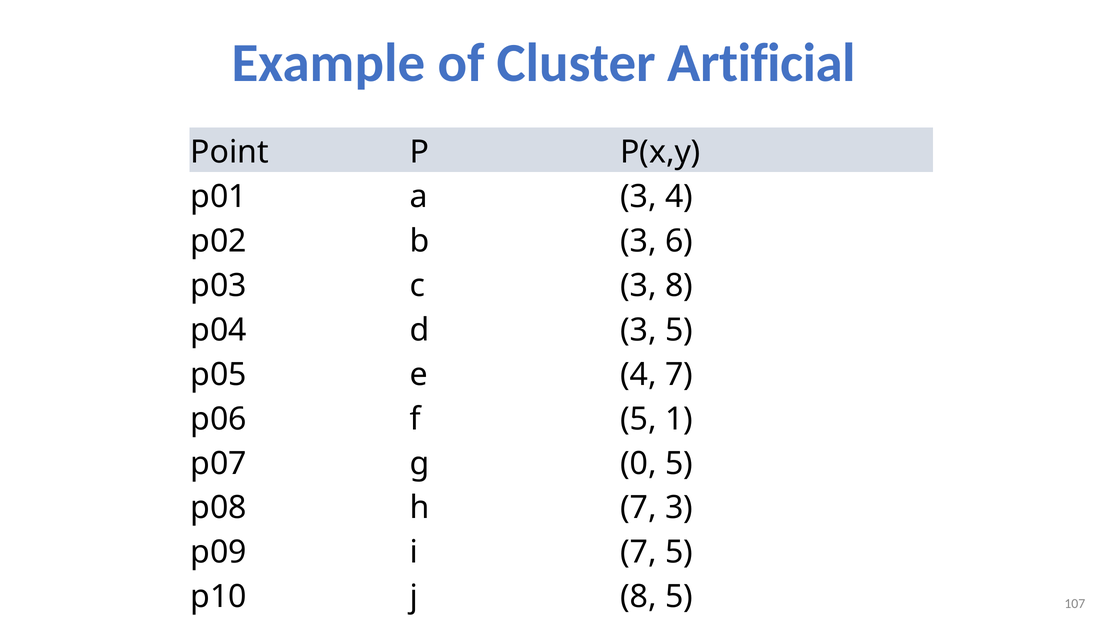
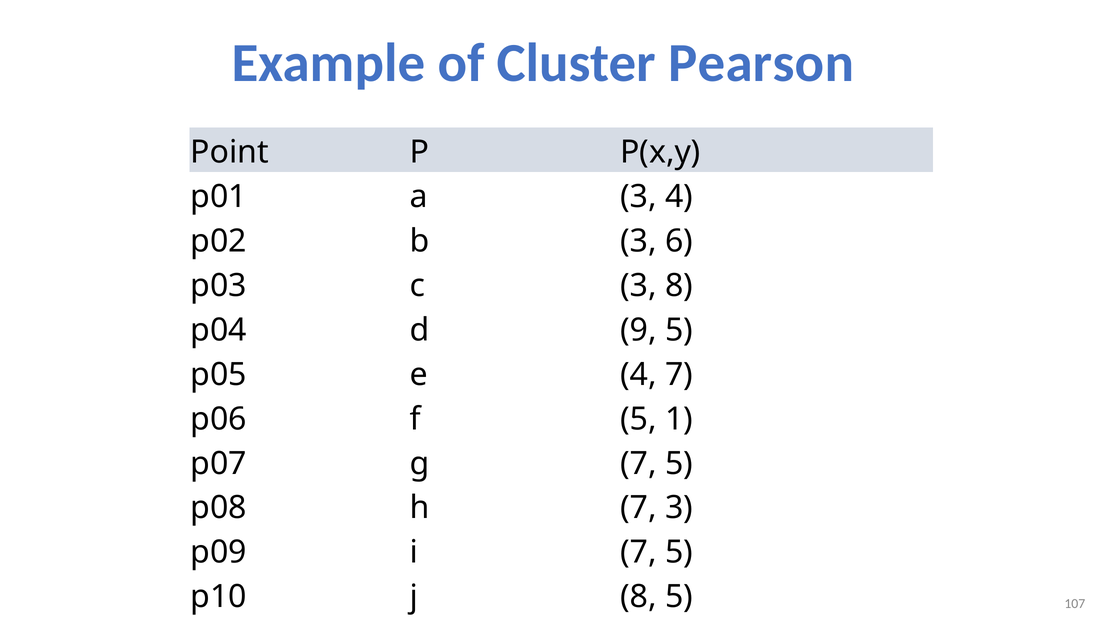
Artificial: Artificial -> Pearson (761, 63)
d 3: 3 -> 9 (638, 330)
g 0: 0 -> 7 (638, 463)
